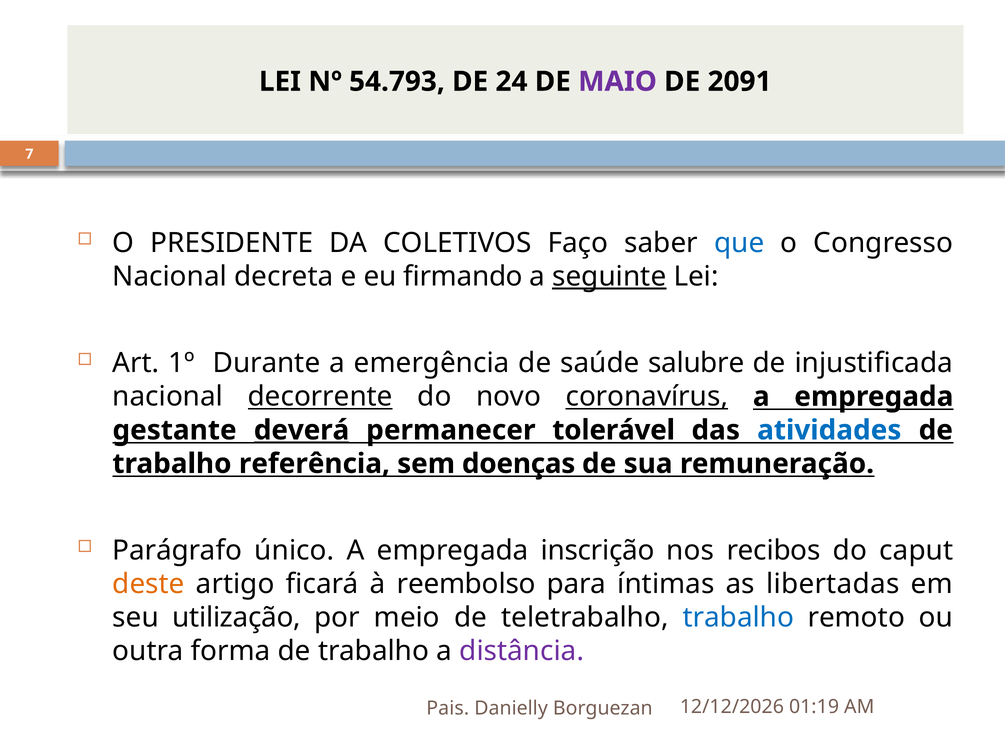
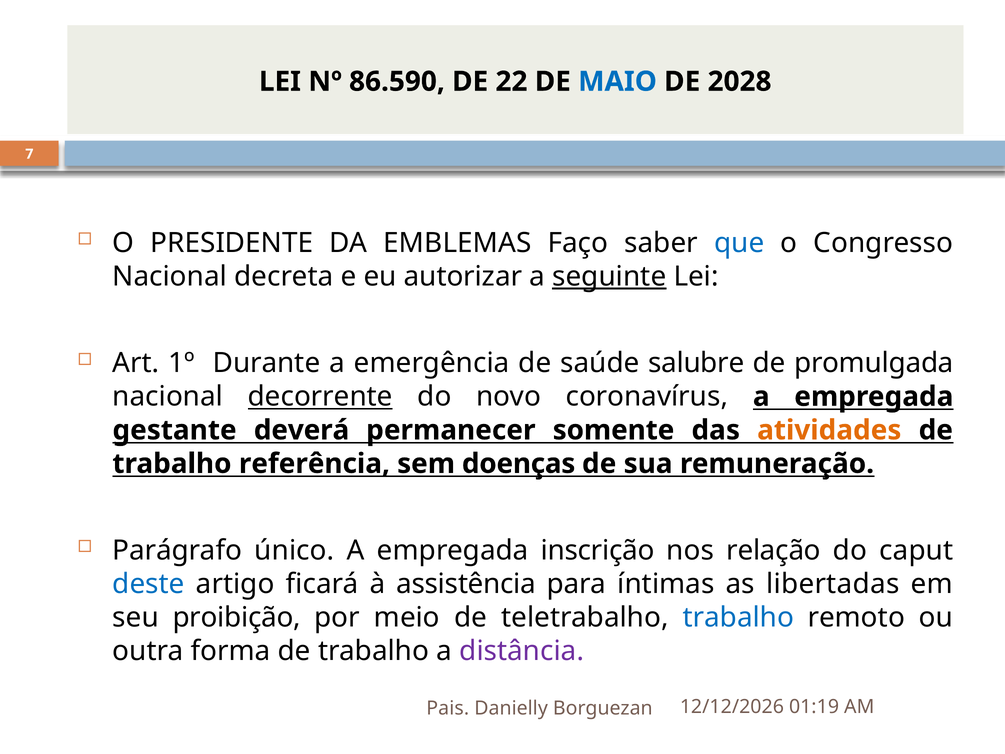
54.793: 54.793 -> 86.590 (397, 82)
24: 24 -> 22 (511, 82)
MAIO colour: purple -> blue (618, 82)
2091: 2091 -> 2028 (740, 82)
COLETIVOS: COLETIVOS -> EMBLEMAS (457, 243)
firmando: firmando -> autorizar (463, 276)
injustificada: injustificada -> promulgada (874, 363)
coronavírus underline: present -> none (647, 397)
deverá underline: present -> none (302, 430)
tolerável: tolerável -> somente (614, 430)
atividades colour: blue -> orange (829, 430)
recibos: recibos -> relação (774, 550)
deste colour: orange -> blue (149, 584)
reembolso: reembolso -> assistência (466, 584)
utilização: utilização -> proibição (237, 617)
